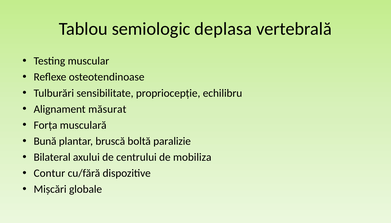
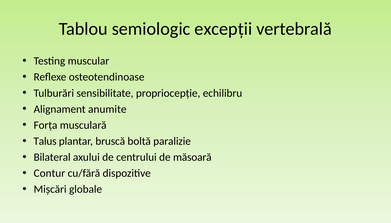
deplasa: deplasa -> excepții (223, 29)
măsurat: măsurat -> anumite (107, 109)
Bună: Bună -> Talus (45, 141)
mobiliza: mobiliza -> măsoară (192, 157)
